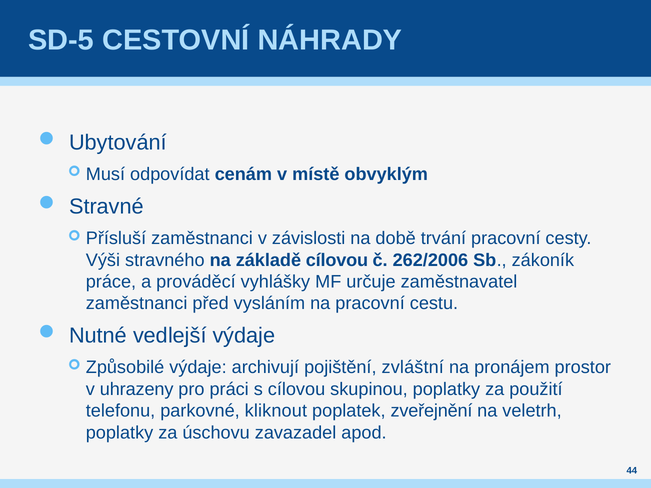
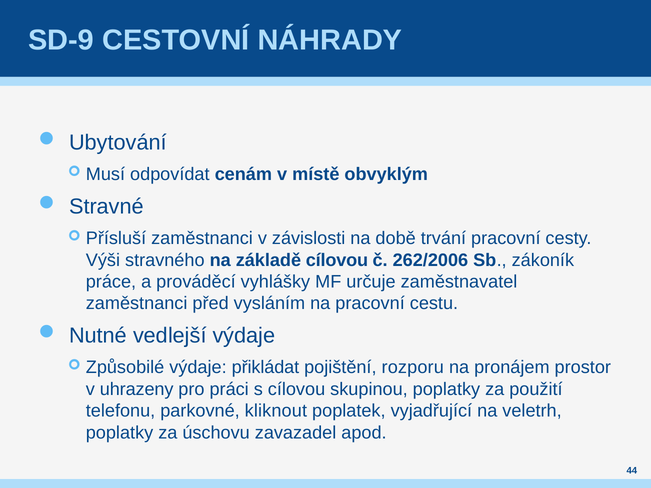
SD-5: SD-5 -> SD-9 (61, 40)
archivují: archivují -> přikládat (265, 368)
zvláštní: zvláštní -> rozporu (413, 368)
zveřejnění: zveřejnění -> vyjadřující (431, 411)
